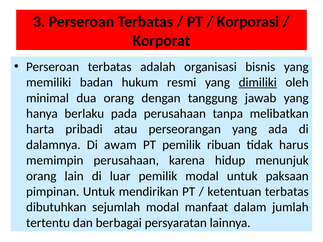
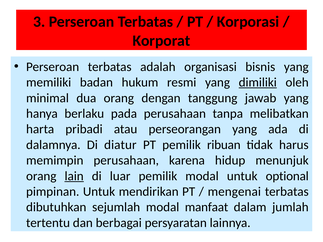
awam: awam -> diatur (120, 145)
lain underline: none -> present (74, 176)
paksaan: paksaan -> optional (287, 176)
ketentuan: ketentuan -> mengenai (234, 192)
